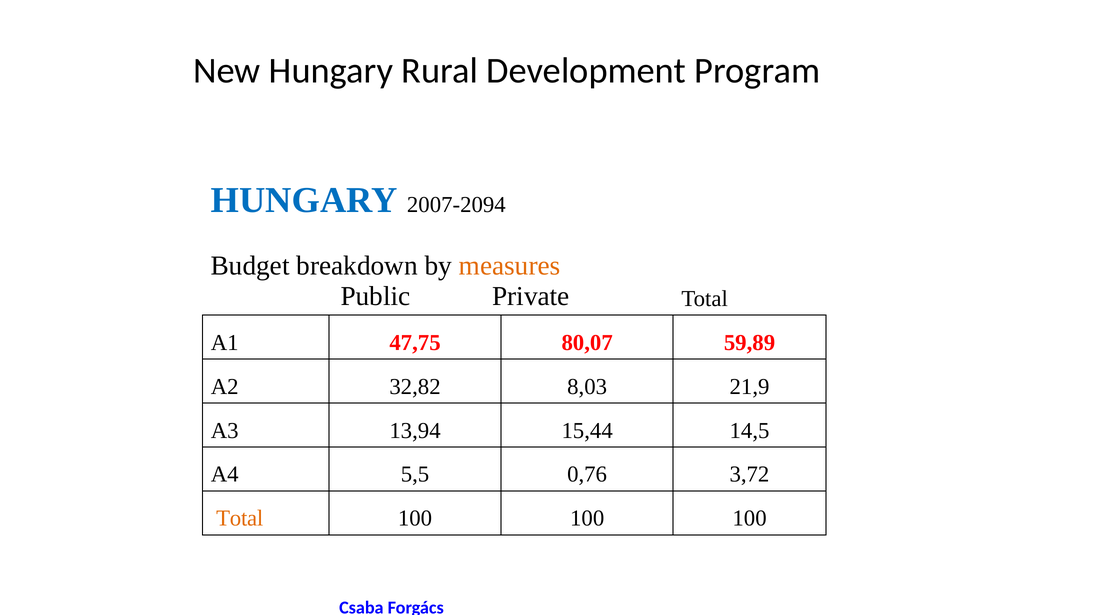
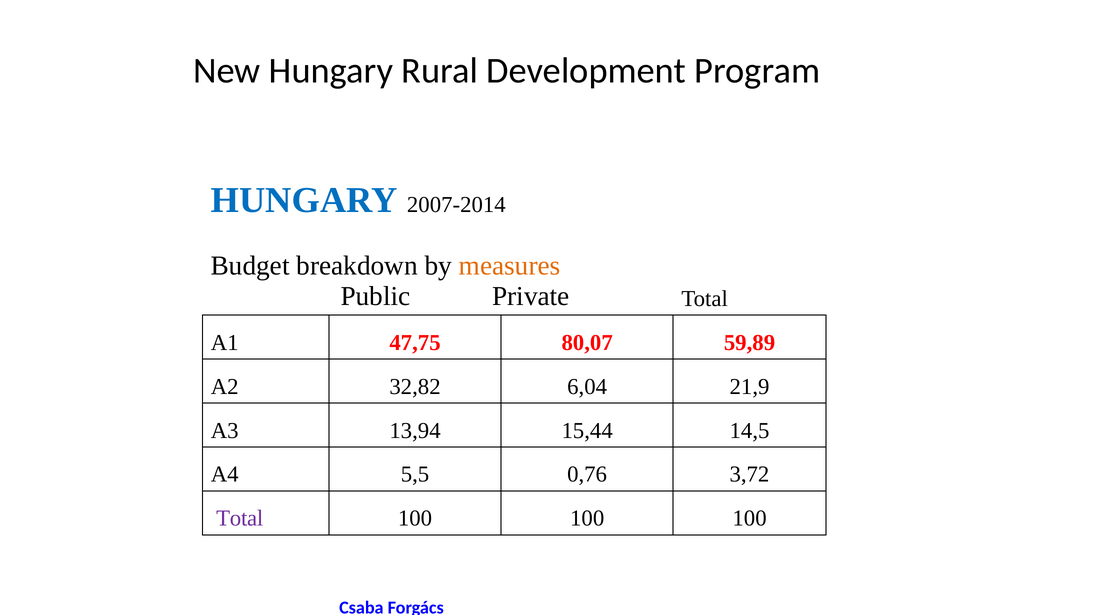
2007-2094: 2007-2094 -> 2007-2014 (456, 205)
8,03: 8,03 -> 6,04 (587, 386)
Total colour: orange -> purple (240, 518)
